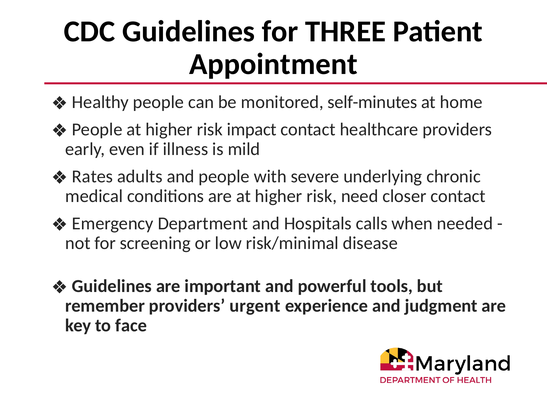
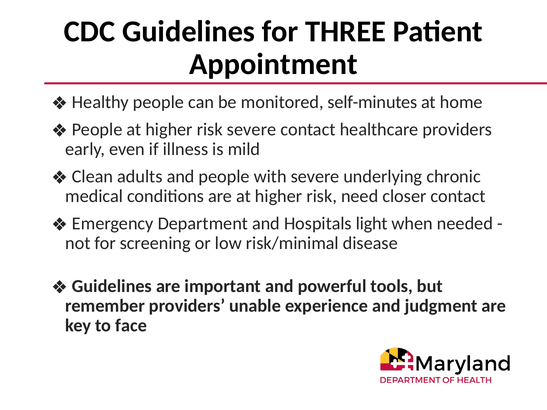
risk impact: impact -> severe (252, 130)
Rates: Rates -> Clean (93, 177)
calls: calls -> light (372, 224)
urgent: urgent -> unable (255, 306)
